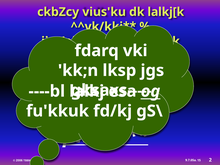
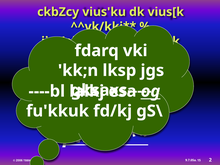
lalkj[k: lalkj[k -> vius[k (166, 12)
